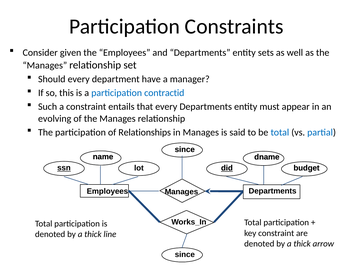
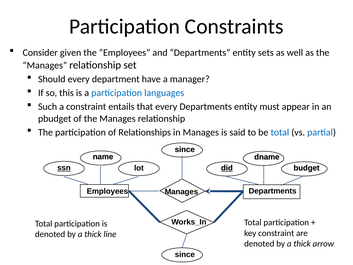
contractid: contractid -> languages (164, 93)
evolving: evolving -> pbudget (55, 118)
